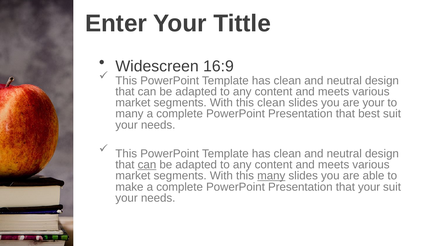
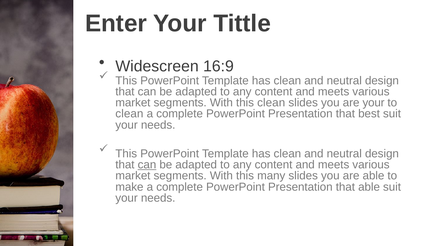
many: many -> clean (129, 114)
many underline: present -> none (271, 176)
that your: your -> able (369, 187)
